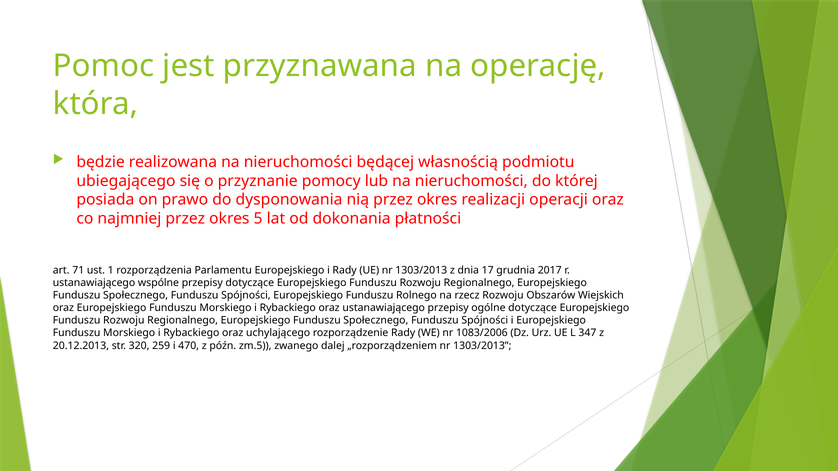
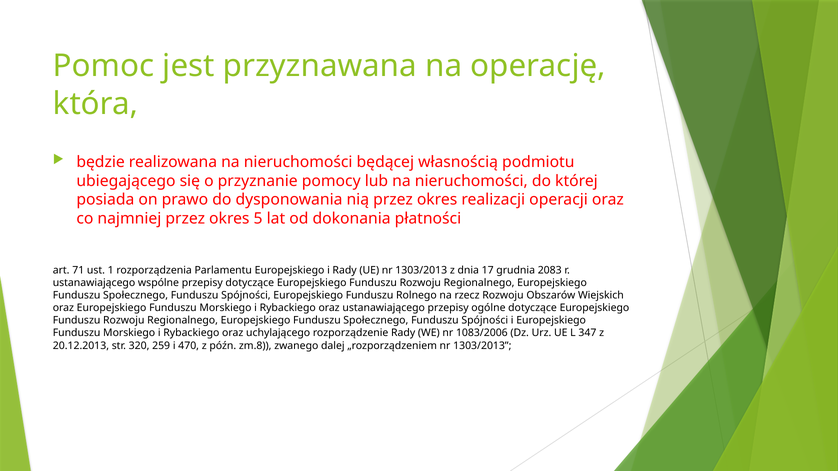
2017: 2017 -> 2083 (550, 270)
zm.5: zm.5 -> zm.8 (255, 346)
